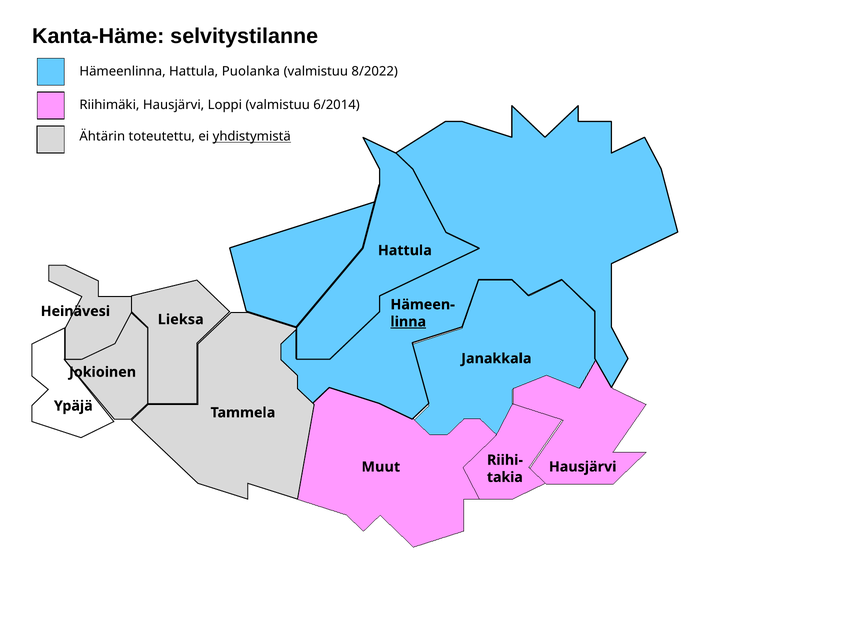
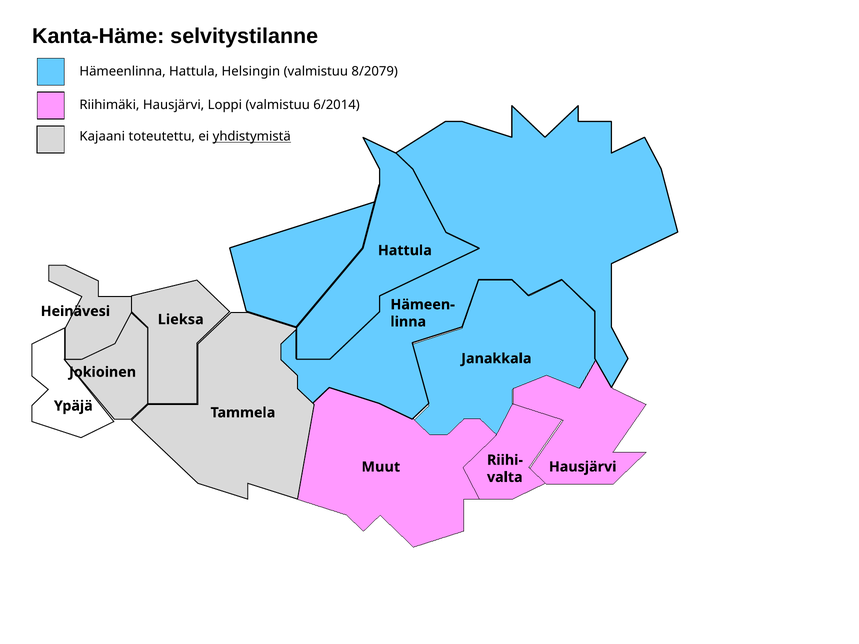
Puolanka: Puolanka -> Helsingin (251, 71)
8/2022: 8/2022 -> 8/2079 (375, 71)
Ähtärin: Ähtärin -> Kajaani (102, 137)
linna underline: present -> none (408, 322)
takia: takia -> valta (505, 477)
